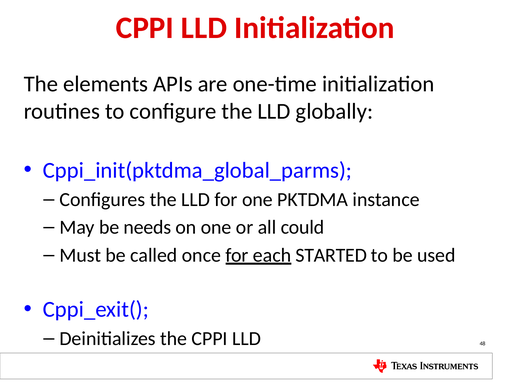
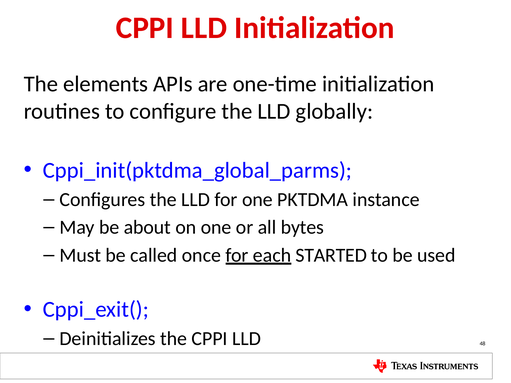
needs: needs -> about (147, 228)
could: could -> bytes (302, 228)
